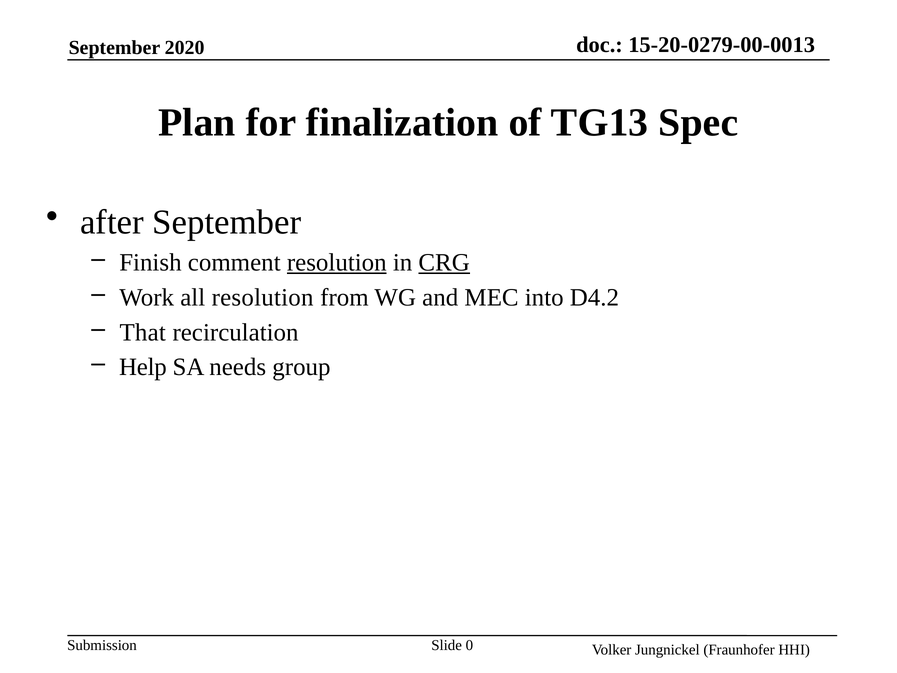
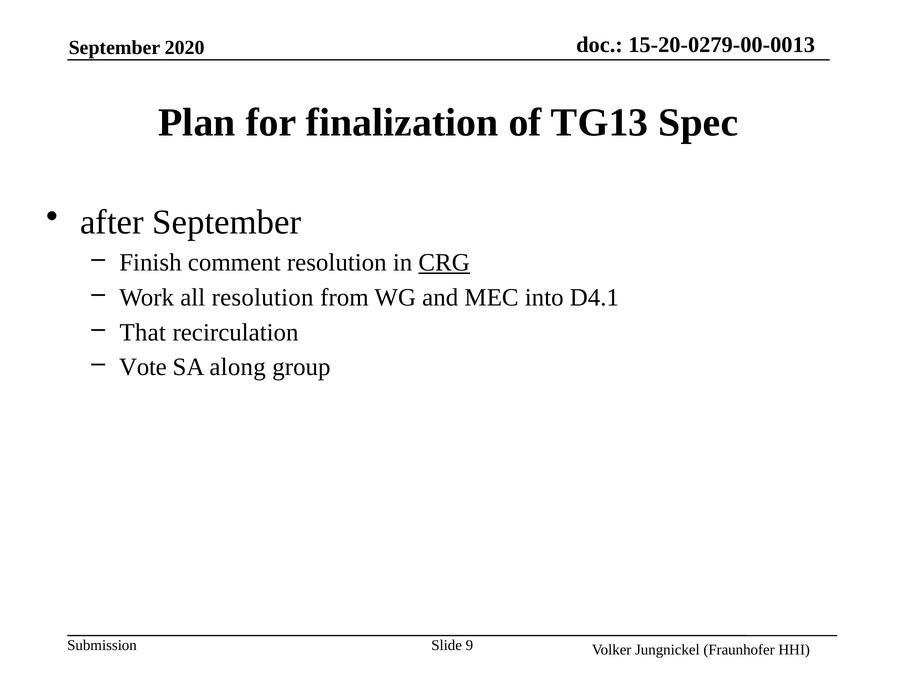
resolution underline: present -> none (337, 262)
D4.2: D4.2 -> D4.1 (594, 297)
Help: Help -> Vote (143, 367)
needs: needs -> along (238, 367)
0: 0 -> 9 (469, 645)
